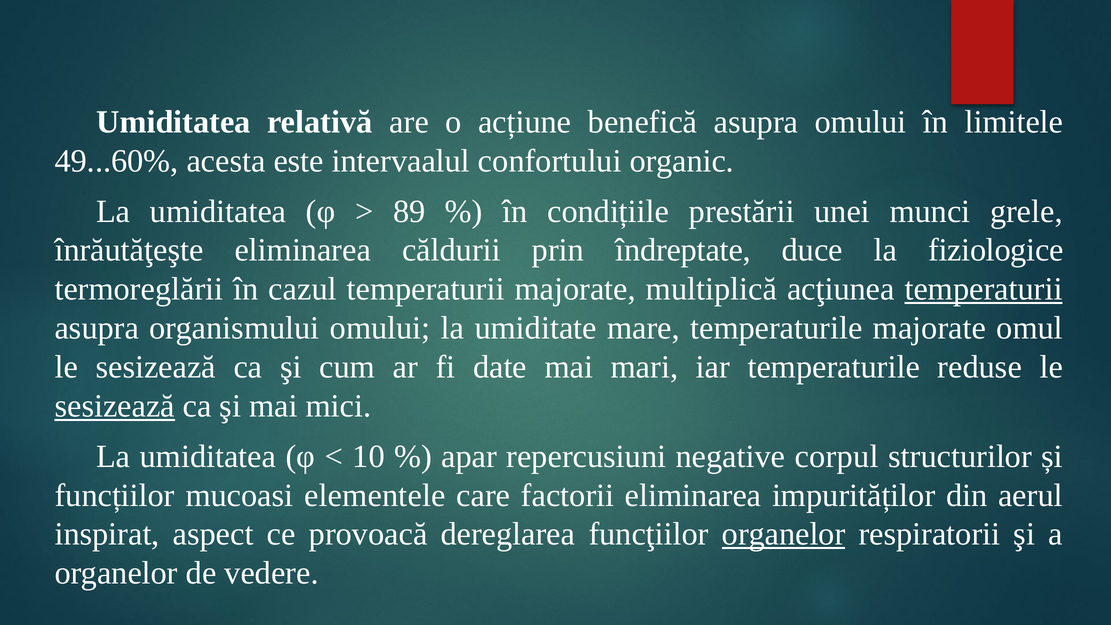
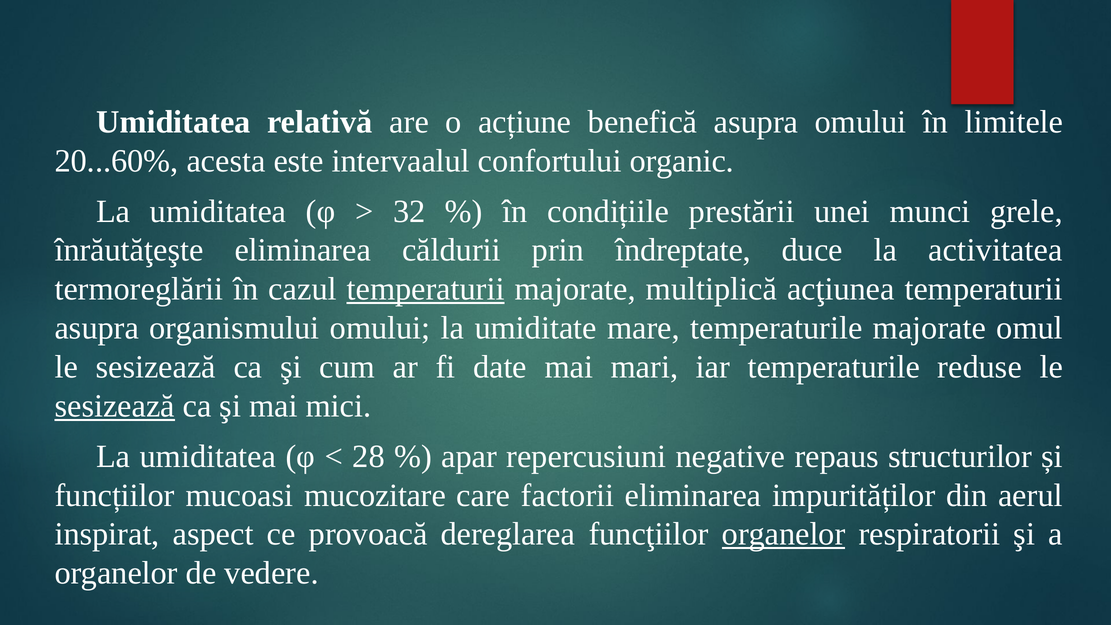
49...60%: 49...60% -> 20...60% (117, 161)
89: 89 -> 32 (409, 211)
fiziologice: fiziologice -> activitatea (996, 250)
temperaturii underline: none -> present (426, 289)
temperaturii underline: present -> none (984, 289)
10: 10 -> 28 (369, 456)
corpul: corpul -> repaus (837, 456)
elementele: elementele -> mucozitare (375, 495)
